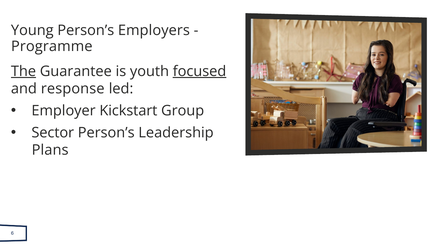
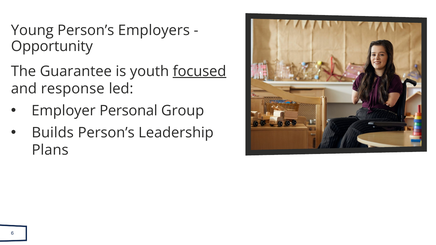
Programme: Programme -> Opportunity (52, 46)
The underline: present -> none (24, 71)
Kickstart: Kickstart -> Personal (128, 111)
Sector: Sector -> Builds (53, 133)
